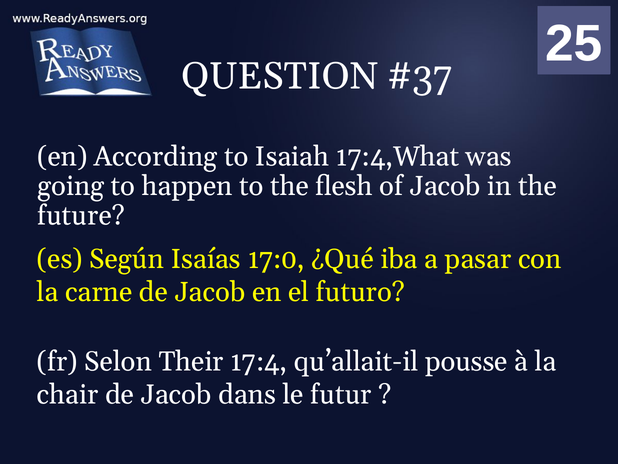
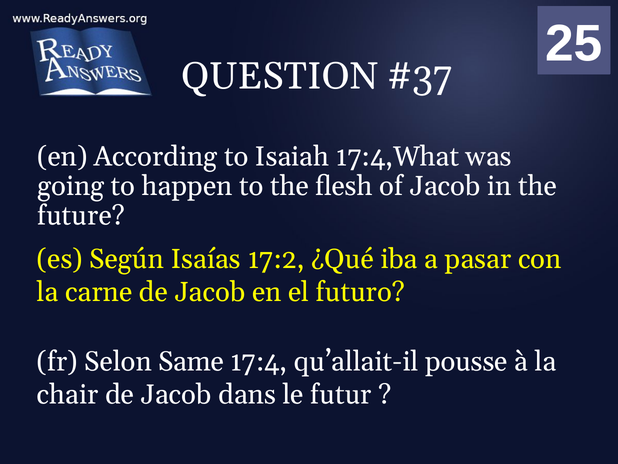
17:0: 17:0 -> 17:2 (276, 259)
Their: Their -> Same (191, 361)
